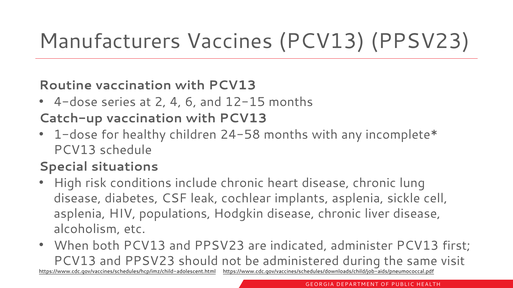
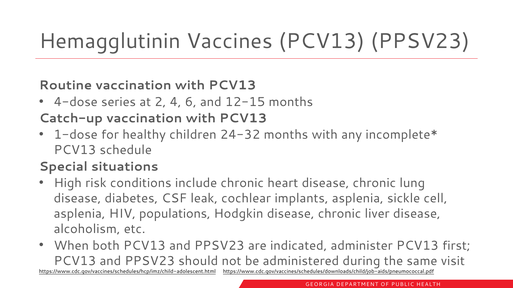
Manufacturers: Manufacturers -> Hemagglutinin (110, 41)
24-58: 24-58 -> 24-32 (240, 135)
